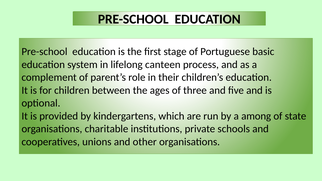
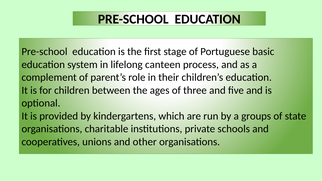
among: among -> groups (256, 116)
